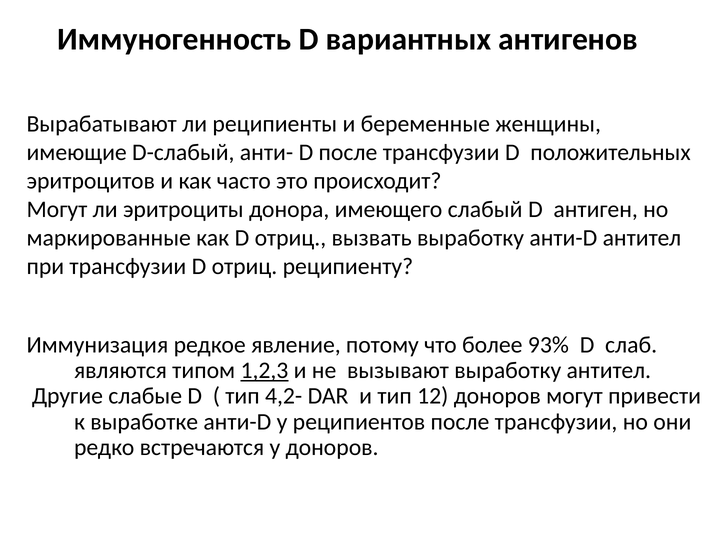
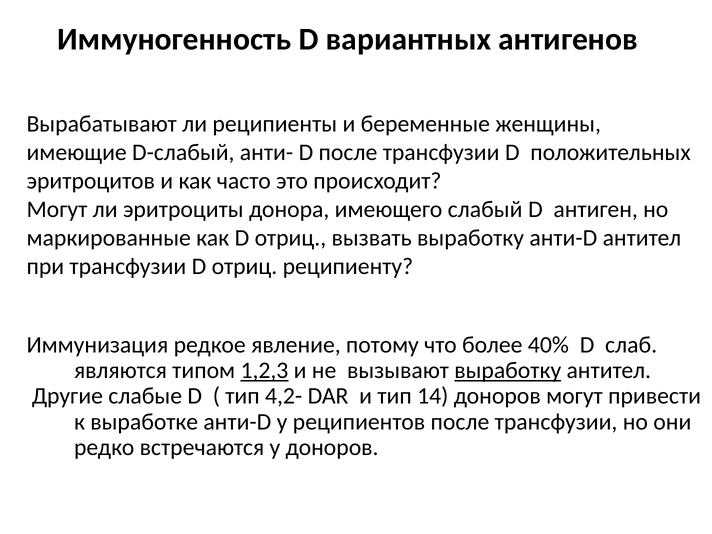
93%: 93% -> 40% (548, 345)
выработку underline: none -> present (508, 370)
12: 12 -> 14 (433, 396)
